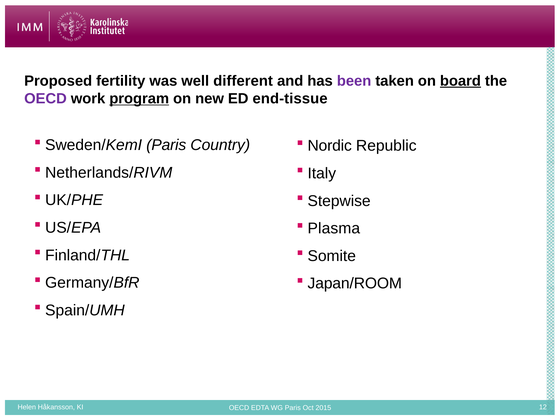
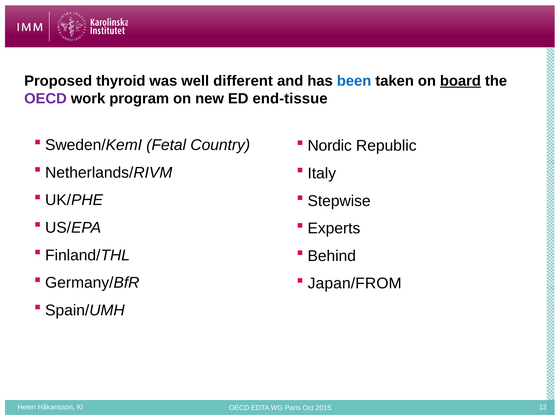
fertility: fertility -> thyroid (121, 81)
been colour: purple -> blue (354, 81)
program underline: present -> none (139, 99)
Sweden/KemI Paris: Paris -> Fetal (166, 145)
Plasma: Plasma -> Experts (334, 228)
Somite: Somite -> Behind (332, 256)
Japan/ROOM: Japan/ROOM -> Japan/FROM (355, 283)
